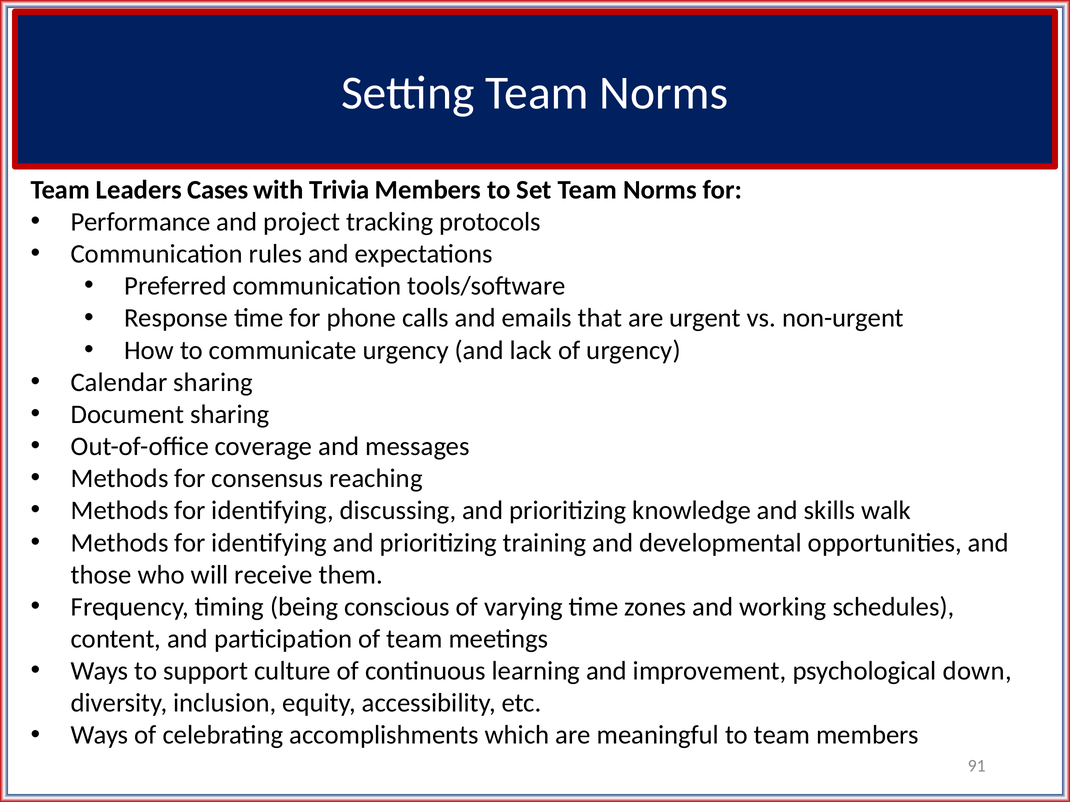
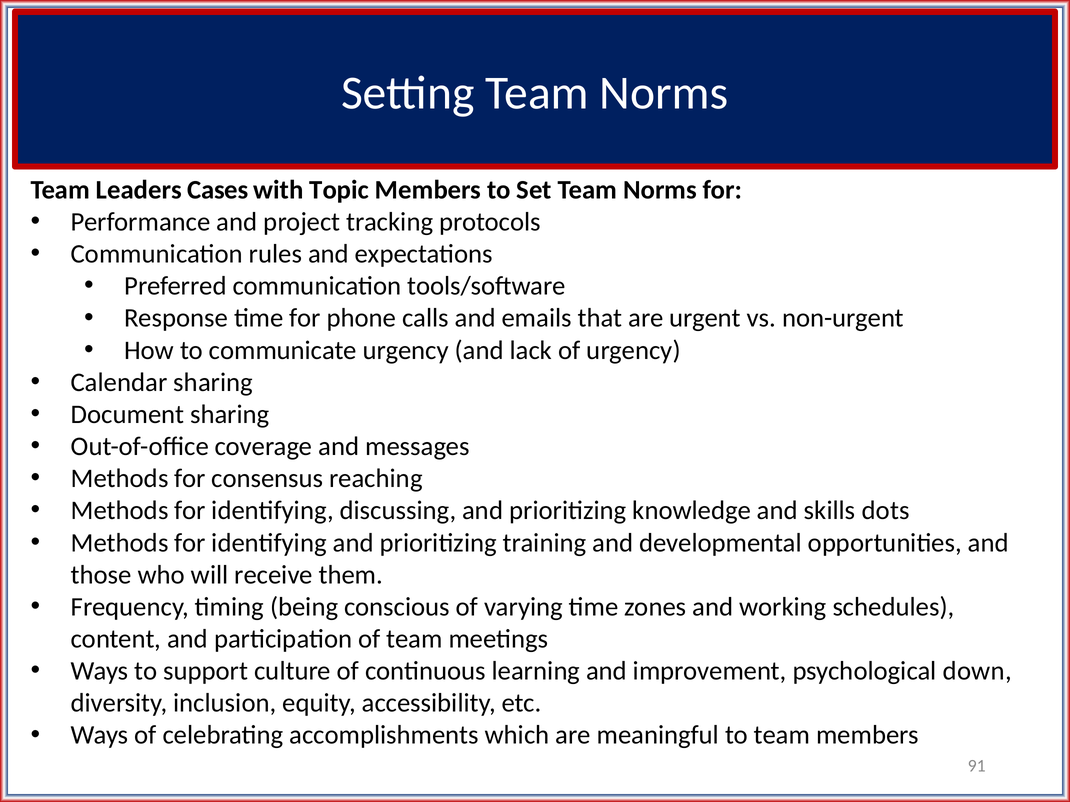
Trivia: Trivia -> Topic (339, 190)
walk: walk -> dots (886, 511)
